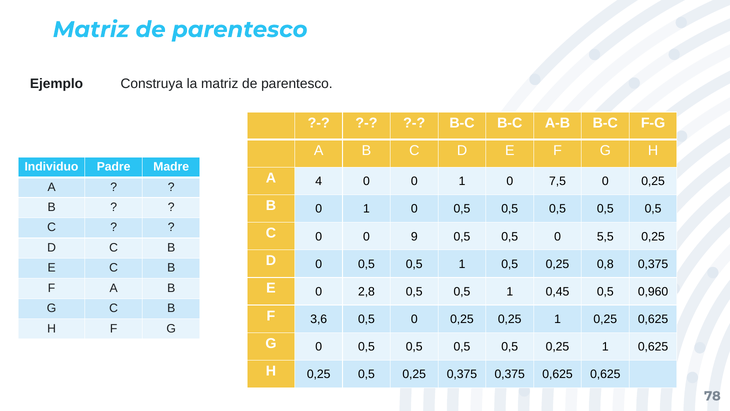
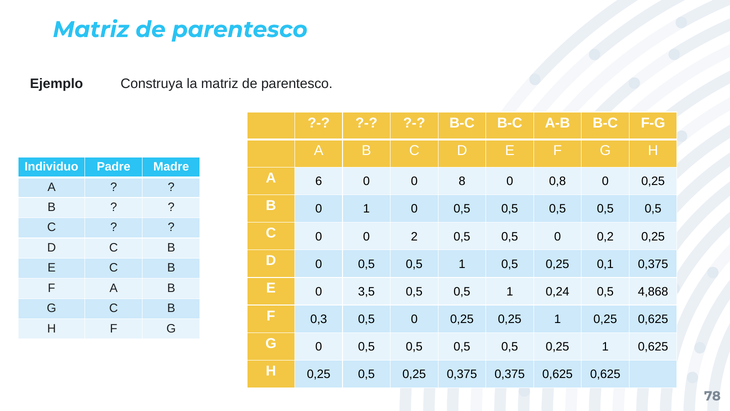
4: 4 -> 6 (319, 181)
0 0 1: 1 -> 8 (462, 181)
7,5: 7,5 -> 0,8 (558, 181)
9: 9 -> 2 (414, 236)
5,5: 5,5 -> 0,2 (605, 236)
0,8: 0,8 -> 0,1 (605, 264)
2,8: 2,8 -> 3,5 (366, 291)
0,45: 0,45 -> 0,24 (558, 291)
0,960: 0,960 -> 4,868 (653, 291)
3,6: 3,6 -> 0,3 (319, 319)
